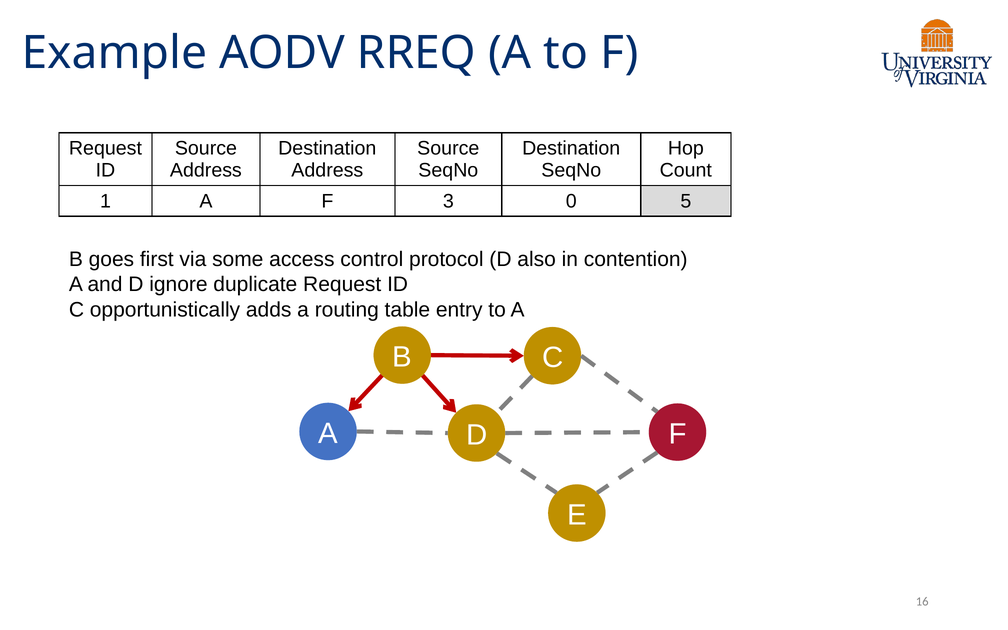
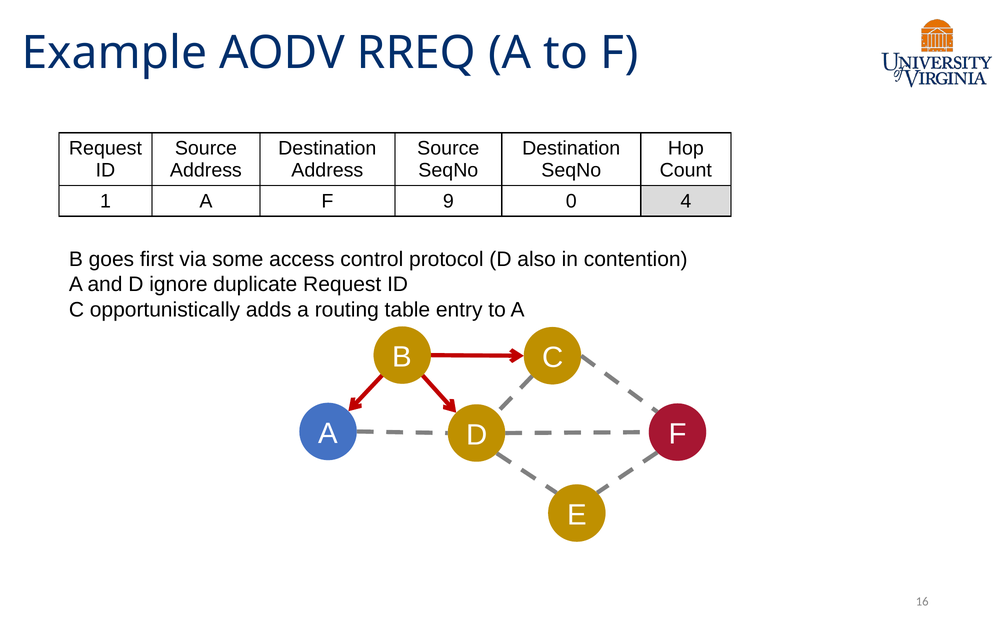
3: 3 -> 9 (448, 201)
5: 5 -> 4 (686, 201)
